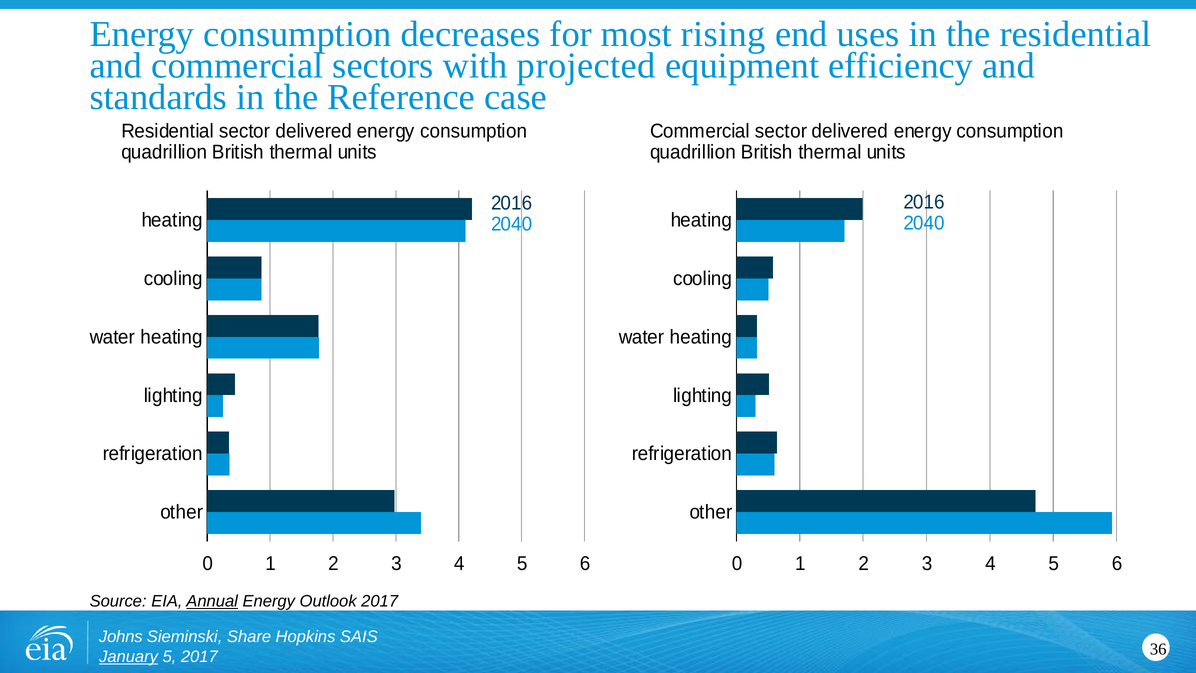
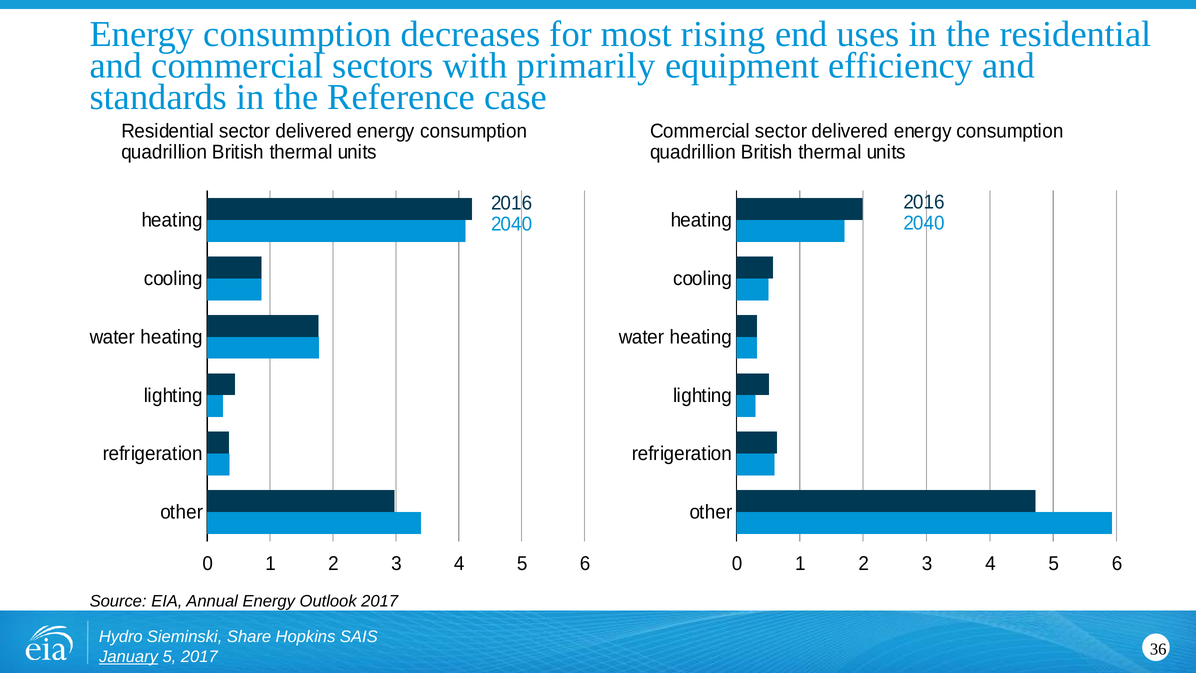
projected: projected -> primarily (586, 66)
Annual underline: present -> none (212, 601)
Johns: Johns -> Hydro (121, 637)
